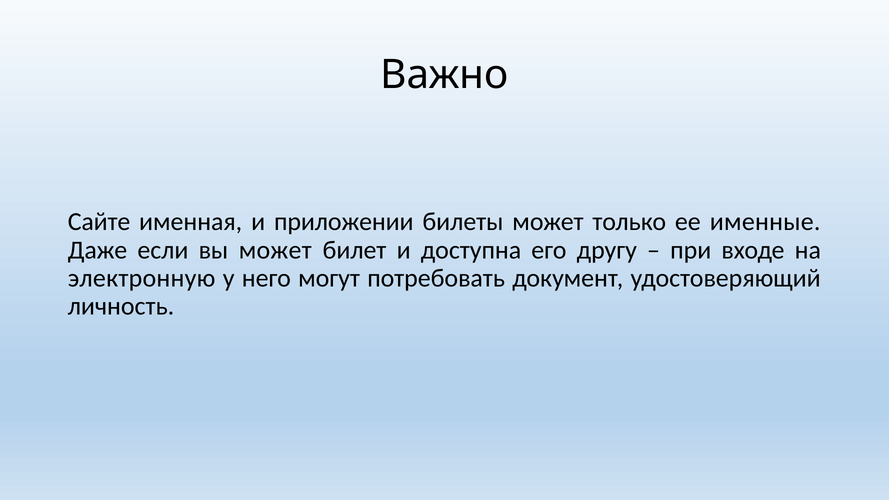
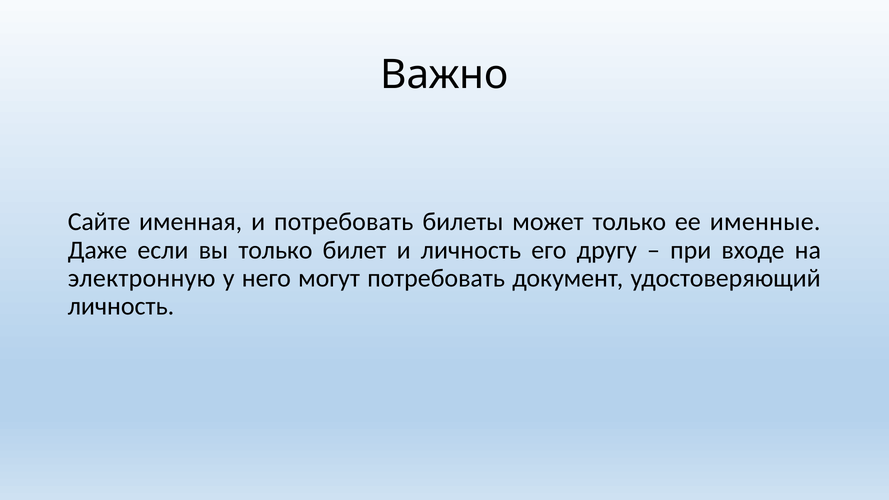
и приложении: приложении -> потребовать (344, 222)
вы может: может -> только (275, 250)
и доступна: доступна -> личность (471, 250)
